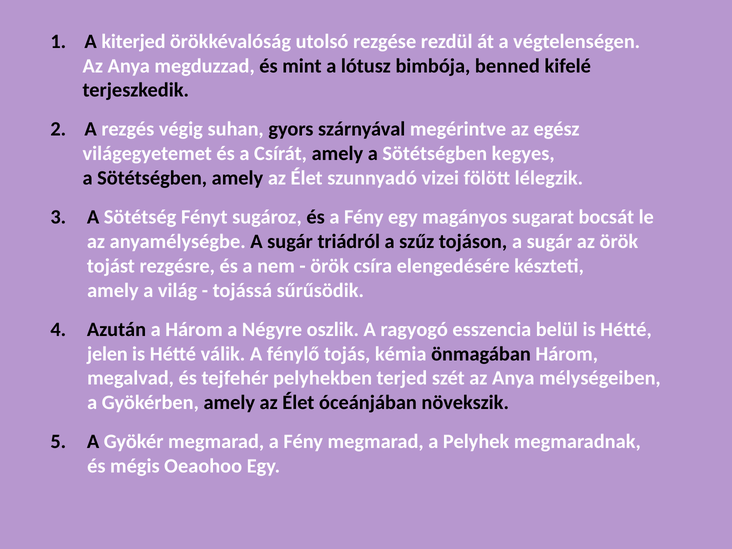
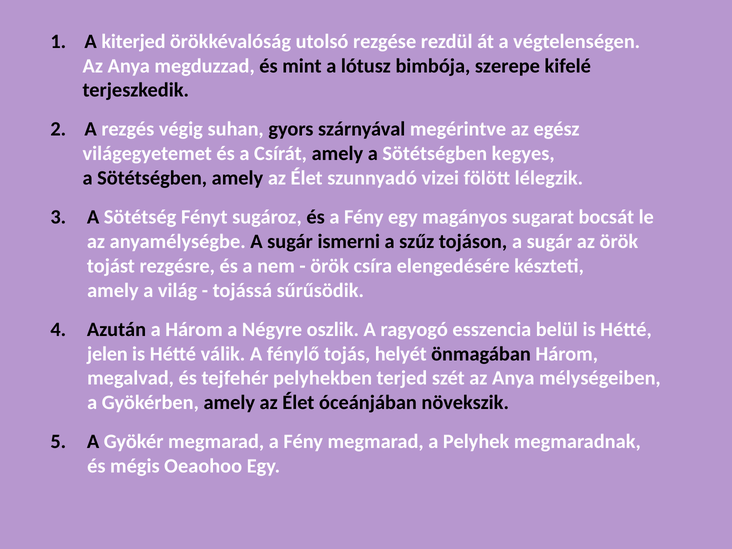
benned: benned -> szerepe (507, 66)
triádról: triádról -> ismerni (349, 242)
kémia: kémia -> helyét (401, 354)
